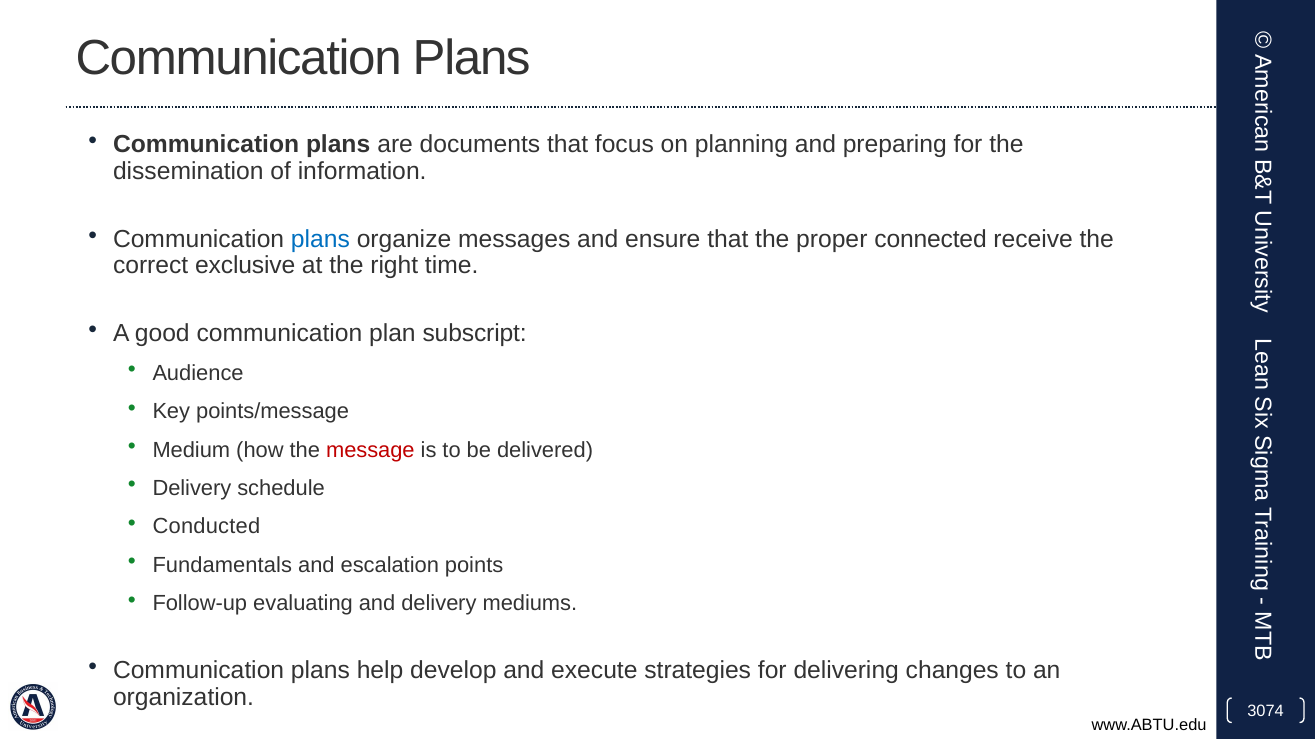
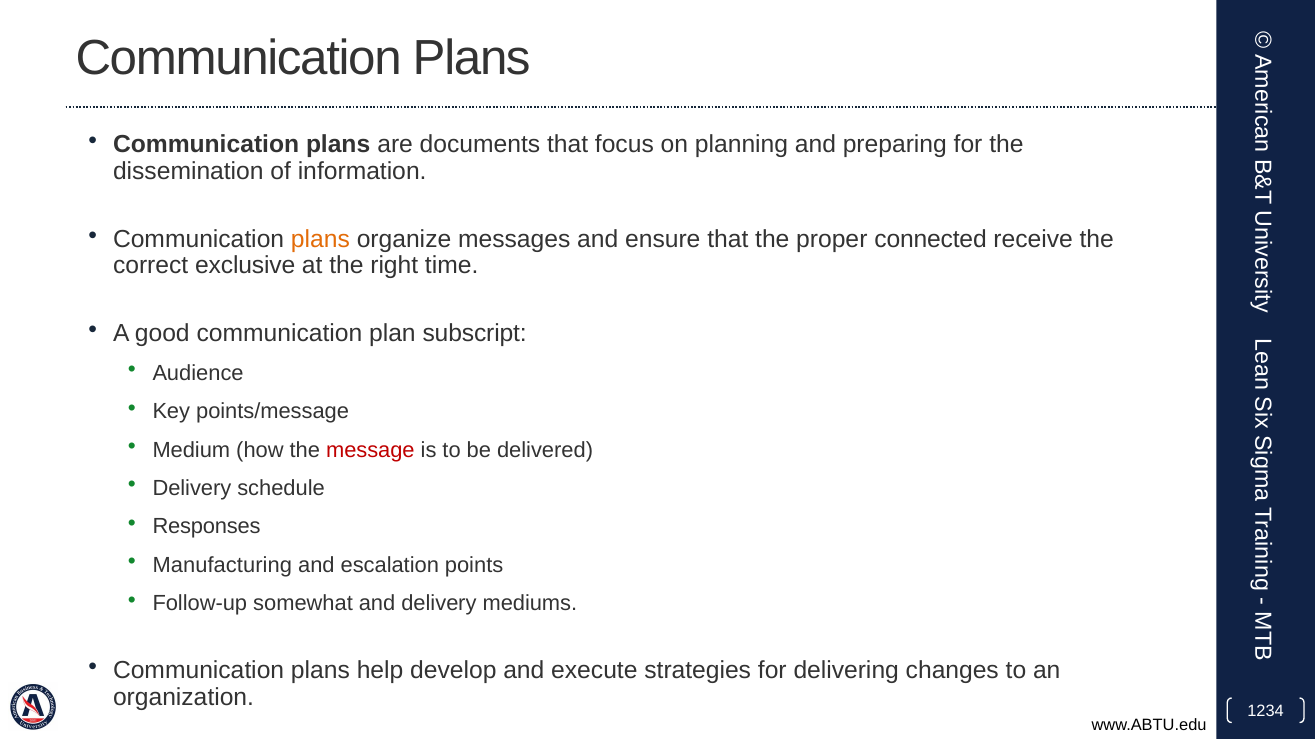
plans colour: blue -> orange (320, 239)
Conducted: Conducted -> Responses (207, 527)
Fundamentals: Fundamentals -> Manufacturing (222, 566)
evaluating: evaluating -> somewhat (303, 604)
3074: 3074 -> 1234 (1266, 712)
